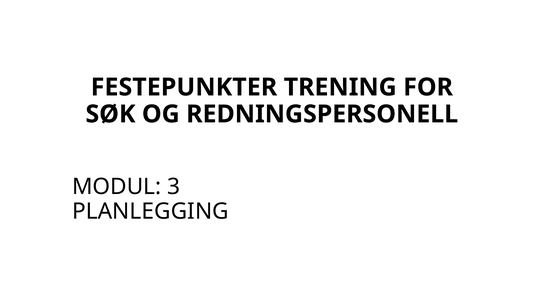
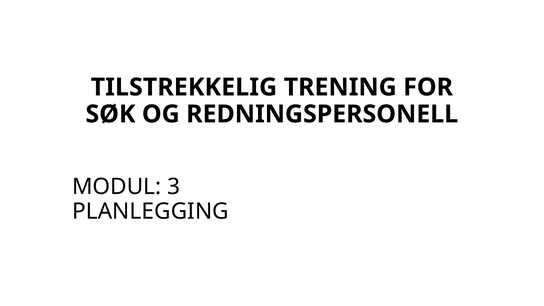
FESTEPUNKTER: FESTEPUNKTER -> TILSTREKKELIG (184, 87)
